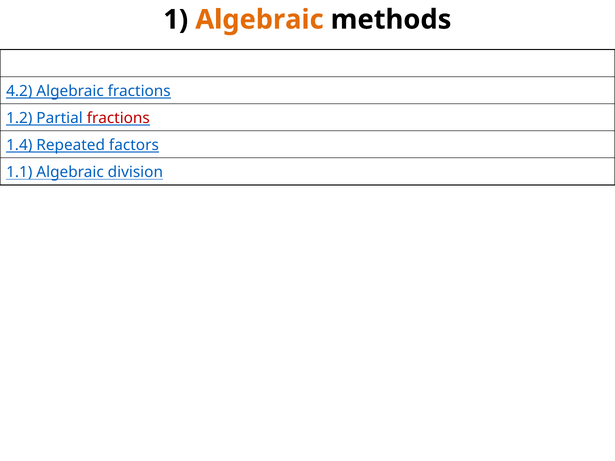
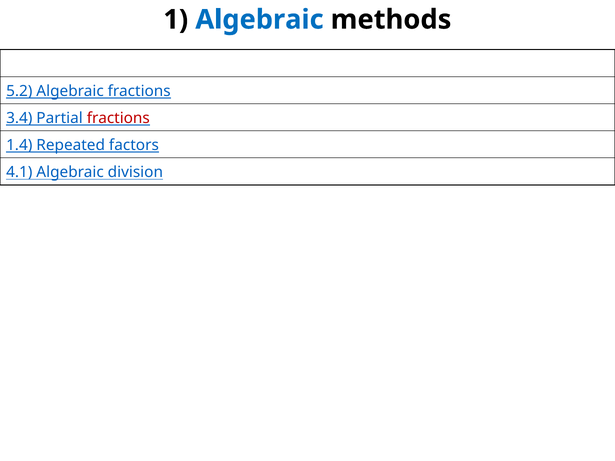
Algebraic colour: orange -> blue (259, 20)
4.2: 4.2 -> 5.2 (19, 91)
1.2: 1.2 -> 3.4 (19, 118)
1.1: 1.1 -> 4.1 (19, 172)
